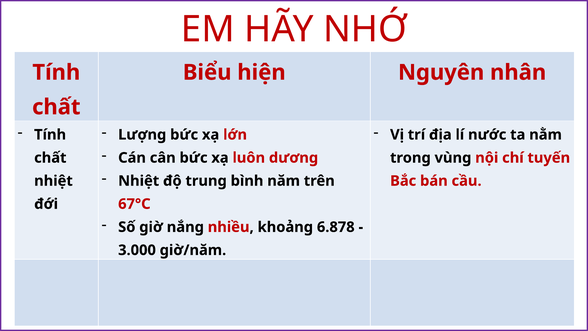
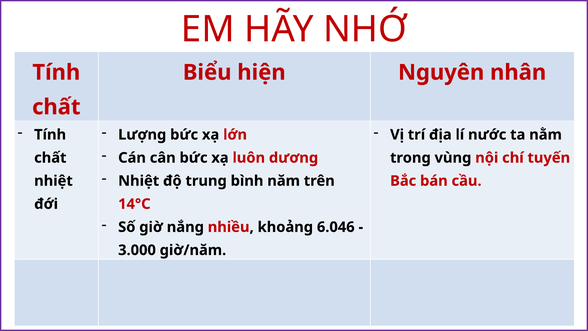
67°C: 67°C -> 14°C (134, 204)
6.878: 6.878 -> 6.046 (336, 227)
